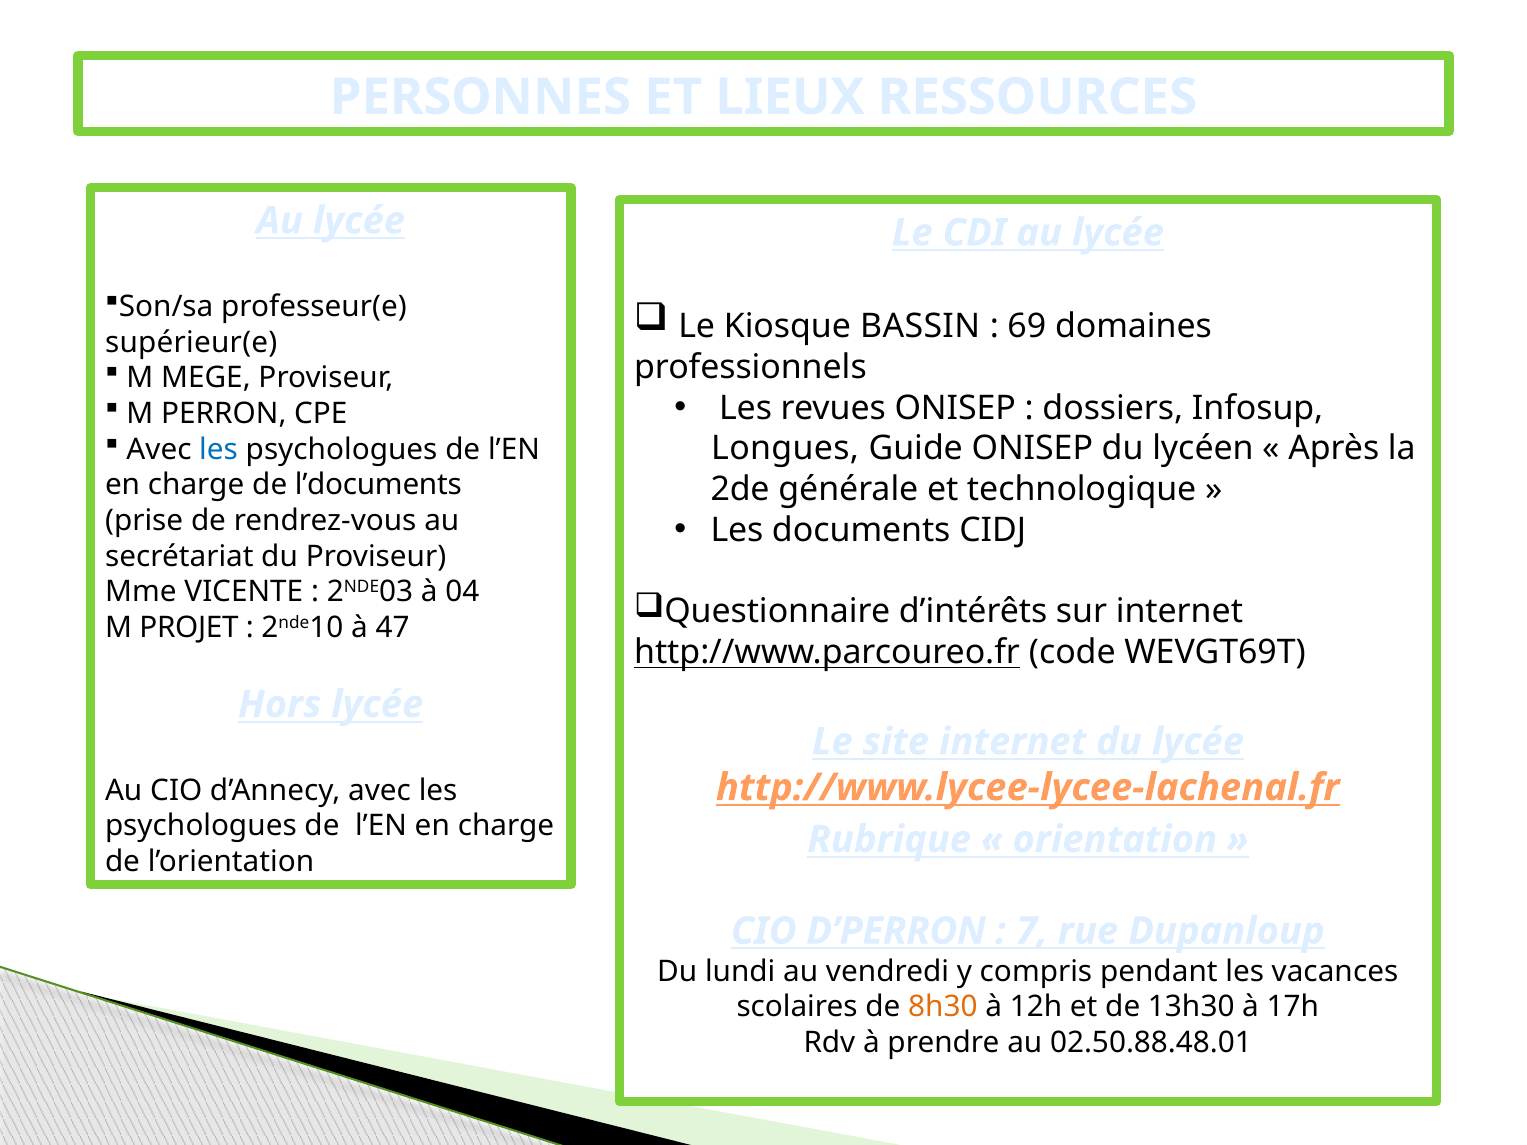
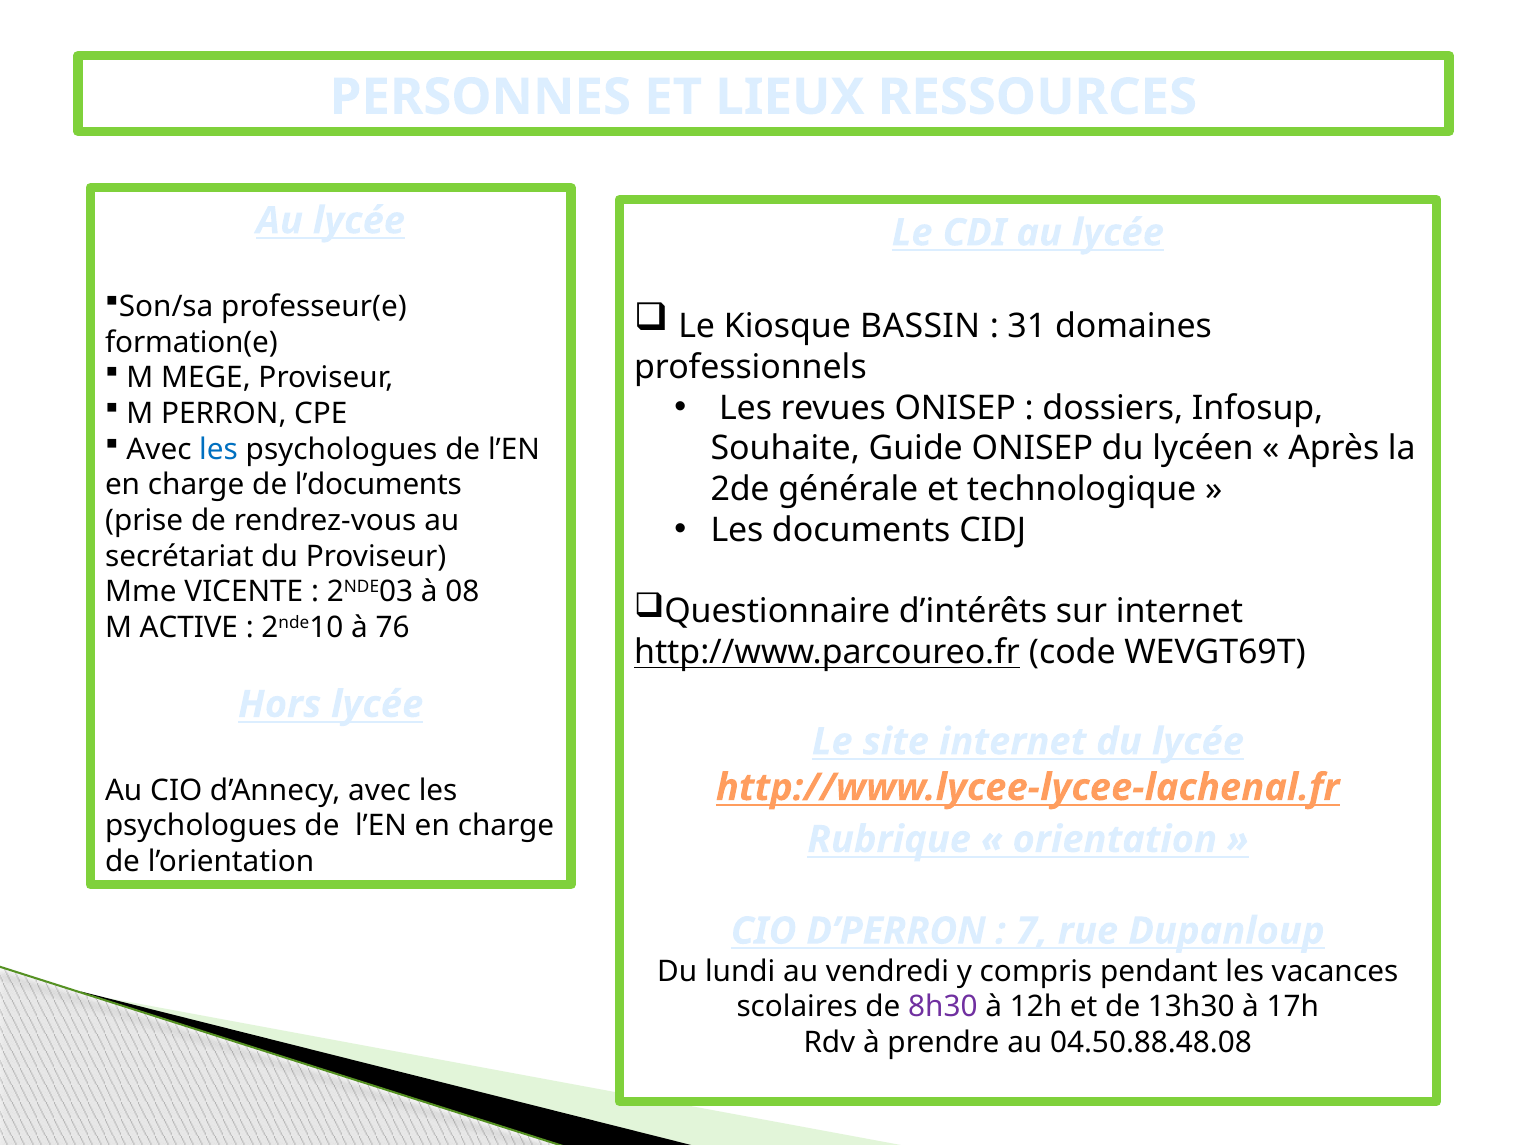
69: 69 -> 31 (1027, 326)
supérieur(e: supérieur(e -> formation(e (191, 342)
Longues: Longues -> Souhaite (785, 449)
04: 04 -> 08 (462, 592)
PROJET: PROJET -> ACTIVE (189, 628)
47: 47 -> 76 (393, 628)
8h30 colour: orange -> purple (943, 1007)
02.50.88.48.01: 02.50.88.48.01 -> 04.50.88.48.08 (1151, 1043)
